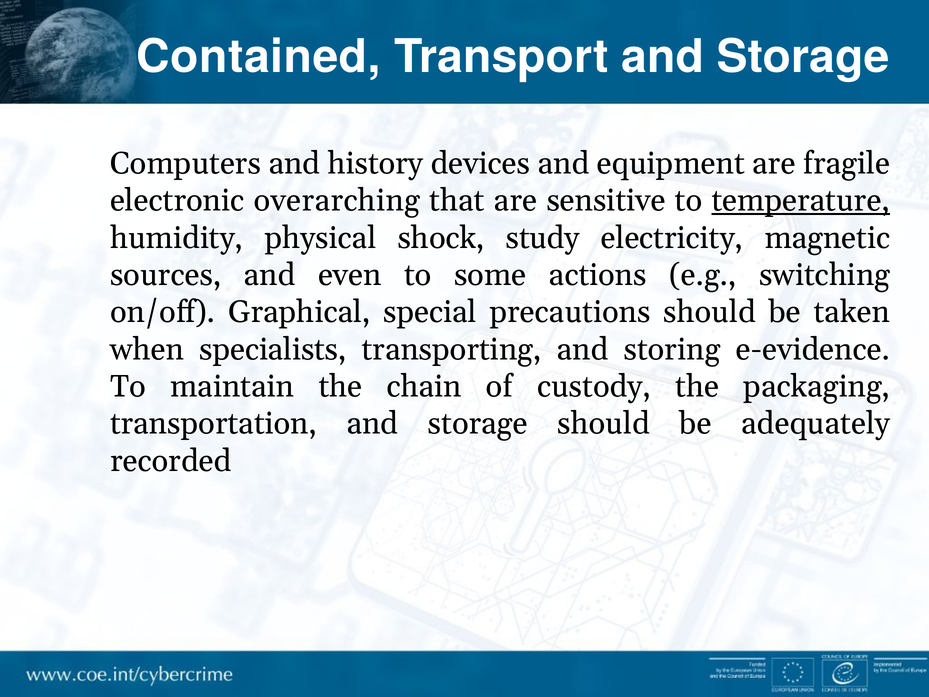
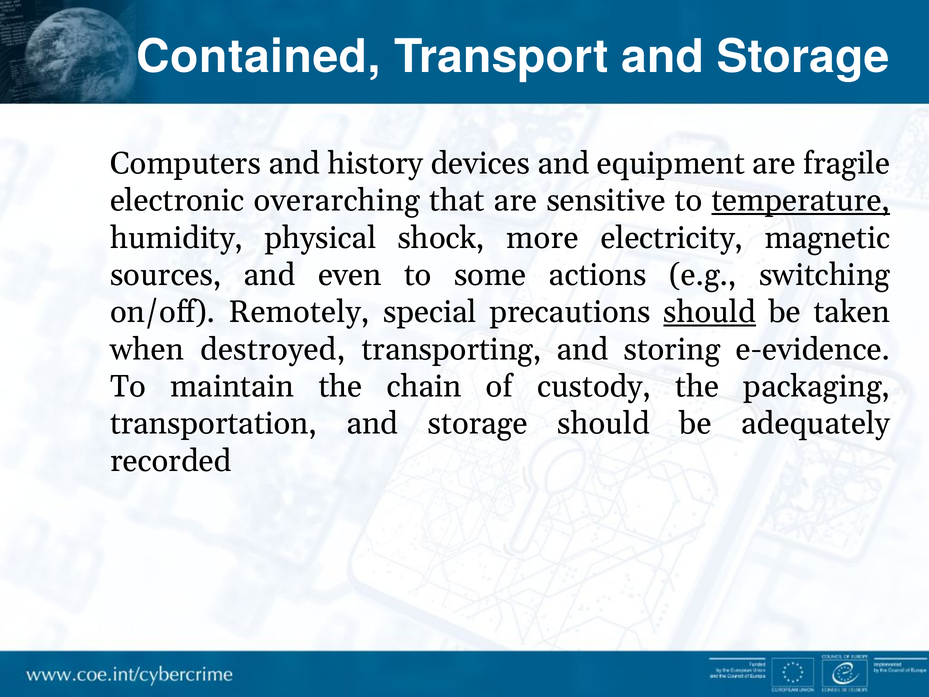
study: study -> more (543, 238)
Graphical: Graphical -> Remotely (299, 312)
should underline: none -> present (710, 312)
specialists: specialists -> destroyed (273, 349)
